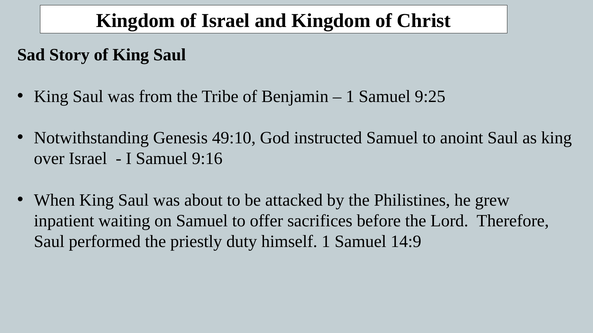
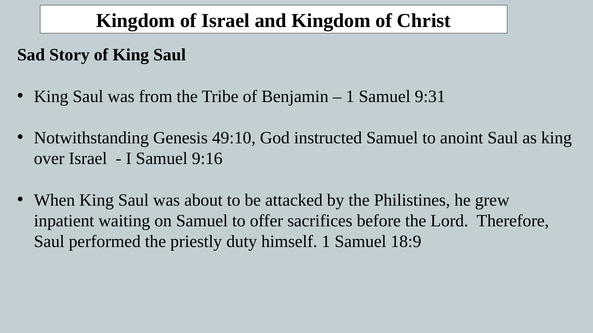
9:25: 9:25 -> 9:31 (430, 96)
14:9: 14:9 -> 18:9 (406, 242)
